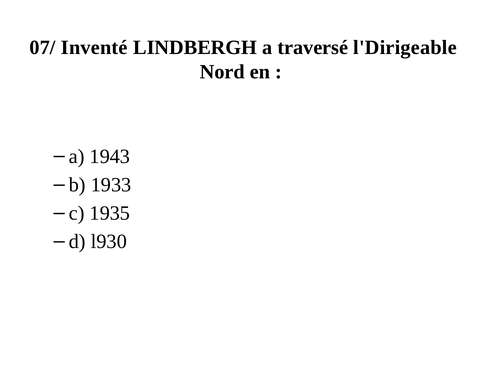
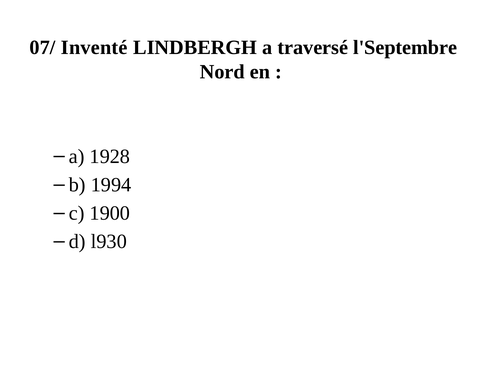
l'Dirigeable: l'Dirigeable -> l'Septembre (405, 48)
1943: 1943 -> 1928 (110, 156)
1933: 1933 -> 1994 (111, 185)
1935: 1935 -> 1900 (110, 213)
